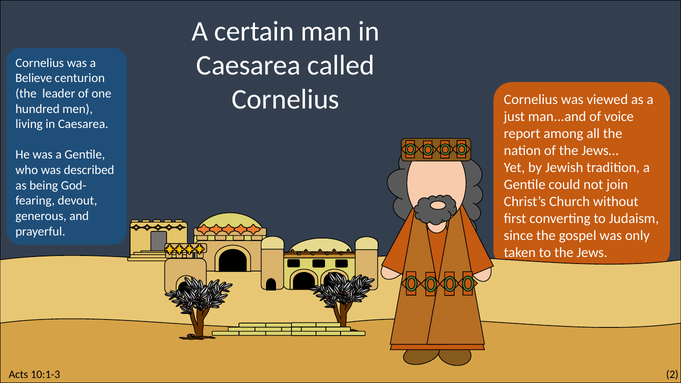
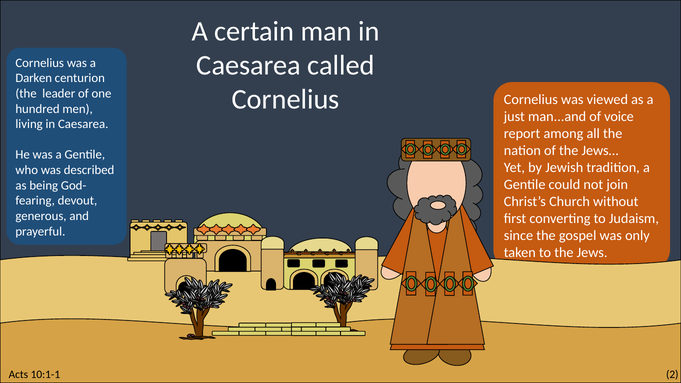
Believe: Believe -> Darken (34, 78)
10:1-3: 10:1-3 -> 10:1-1 (45, 374)
